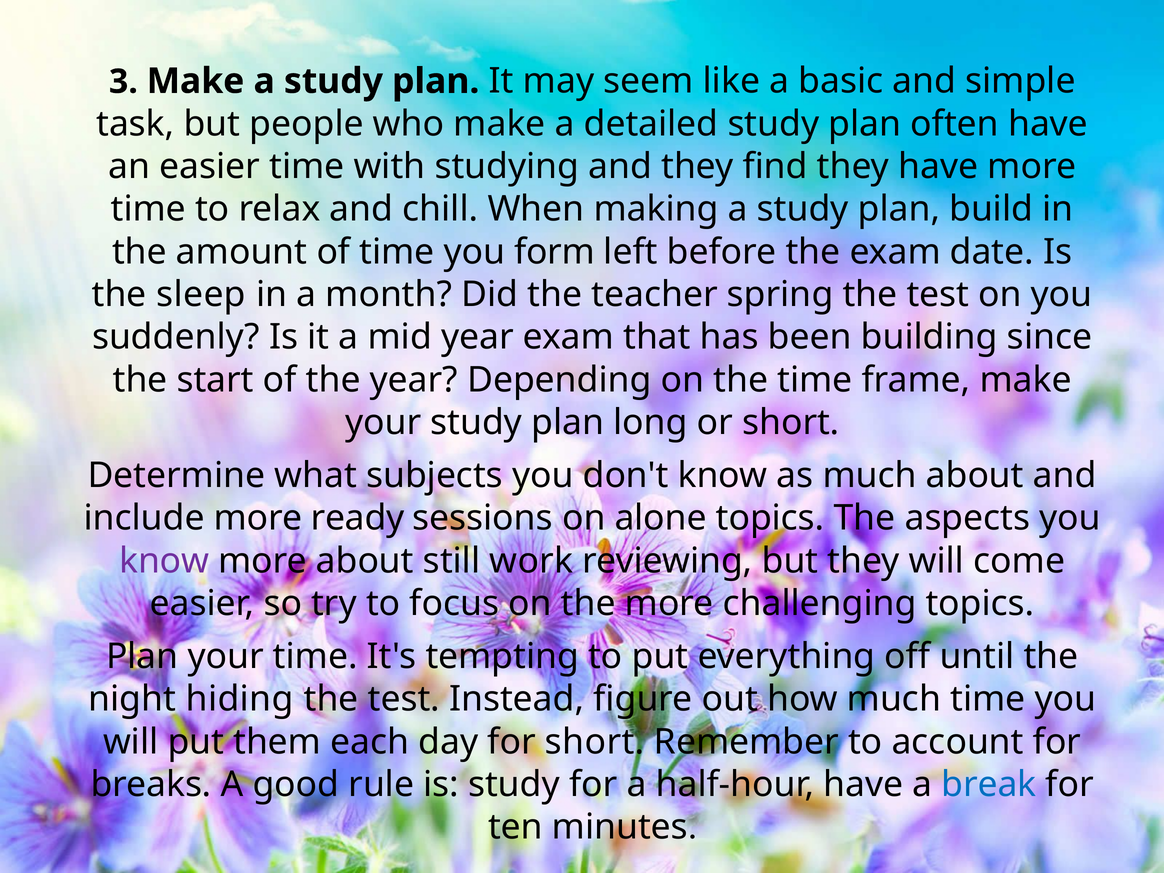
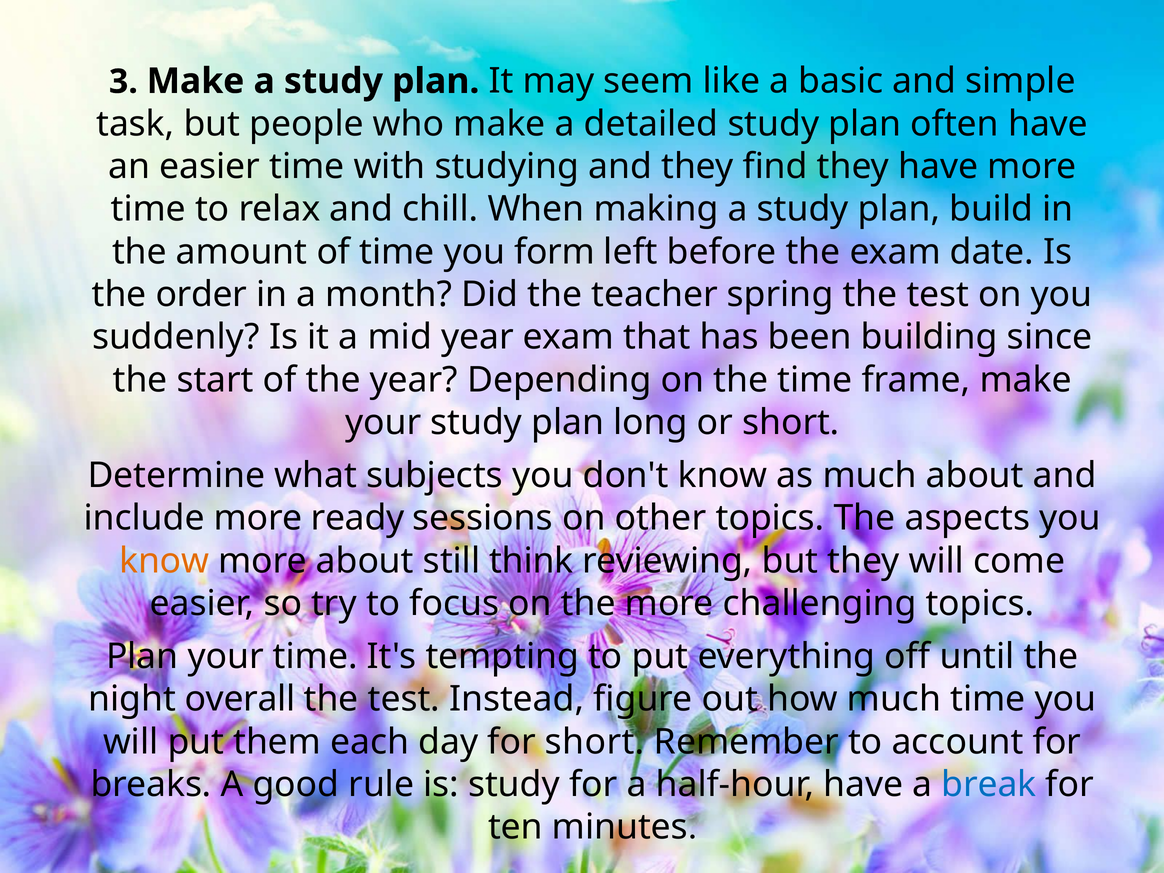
sleep: sleep -> order (201, 294)
alone: alone -> other (661, 518)
know colour: purple -> orange (164, 561)
work: work -> think (531, 561)
hiding: hiding -> overall (240, 699)
